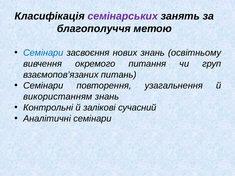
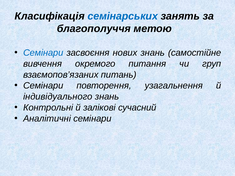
семінарських colour: purple -> blue (123, 16)
освітньому: освітньому -> самостійне (195, 53)
використанням: використанням -> індивідуального (58, 97)
